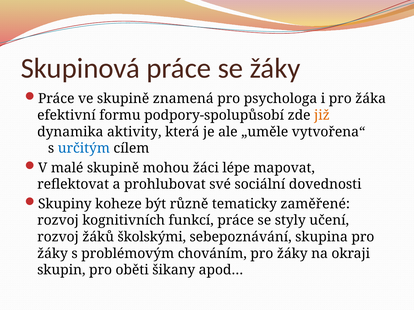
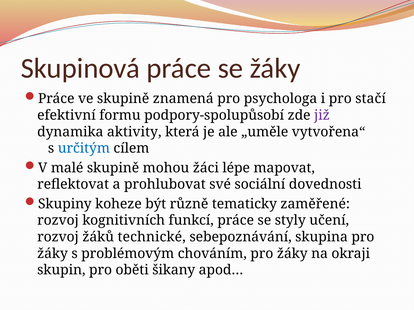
žáka: žáka -> stačí (371, 99)
již colour: orange -> purple (322, 115)
školskými: školskými -> technické (152, 237)
